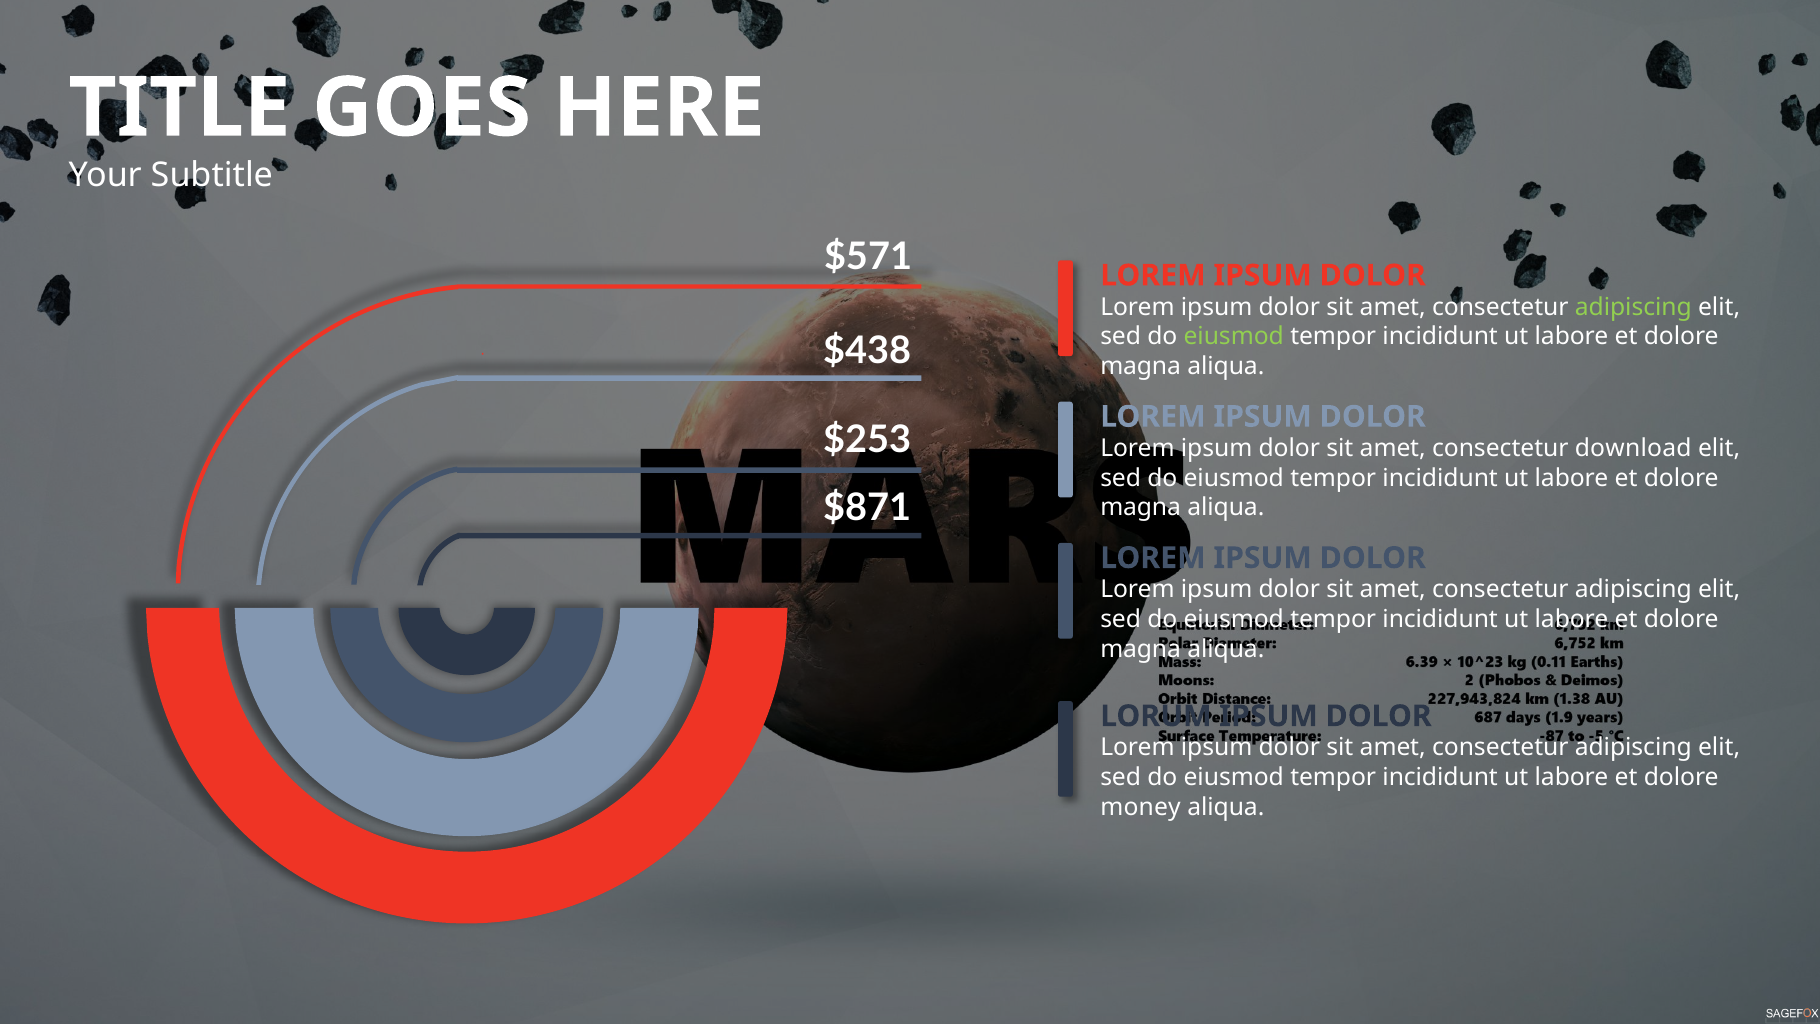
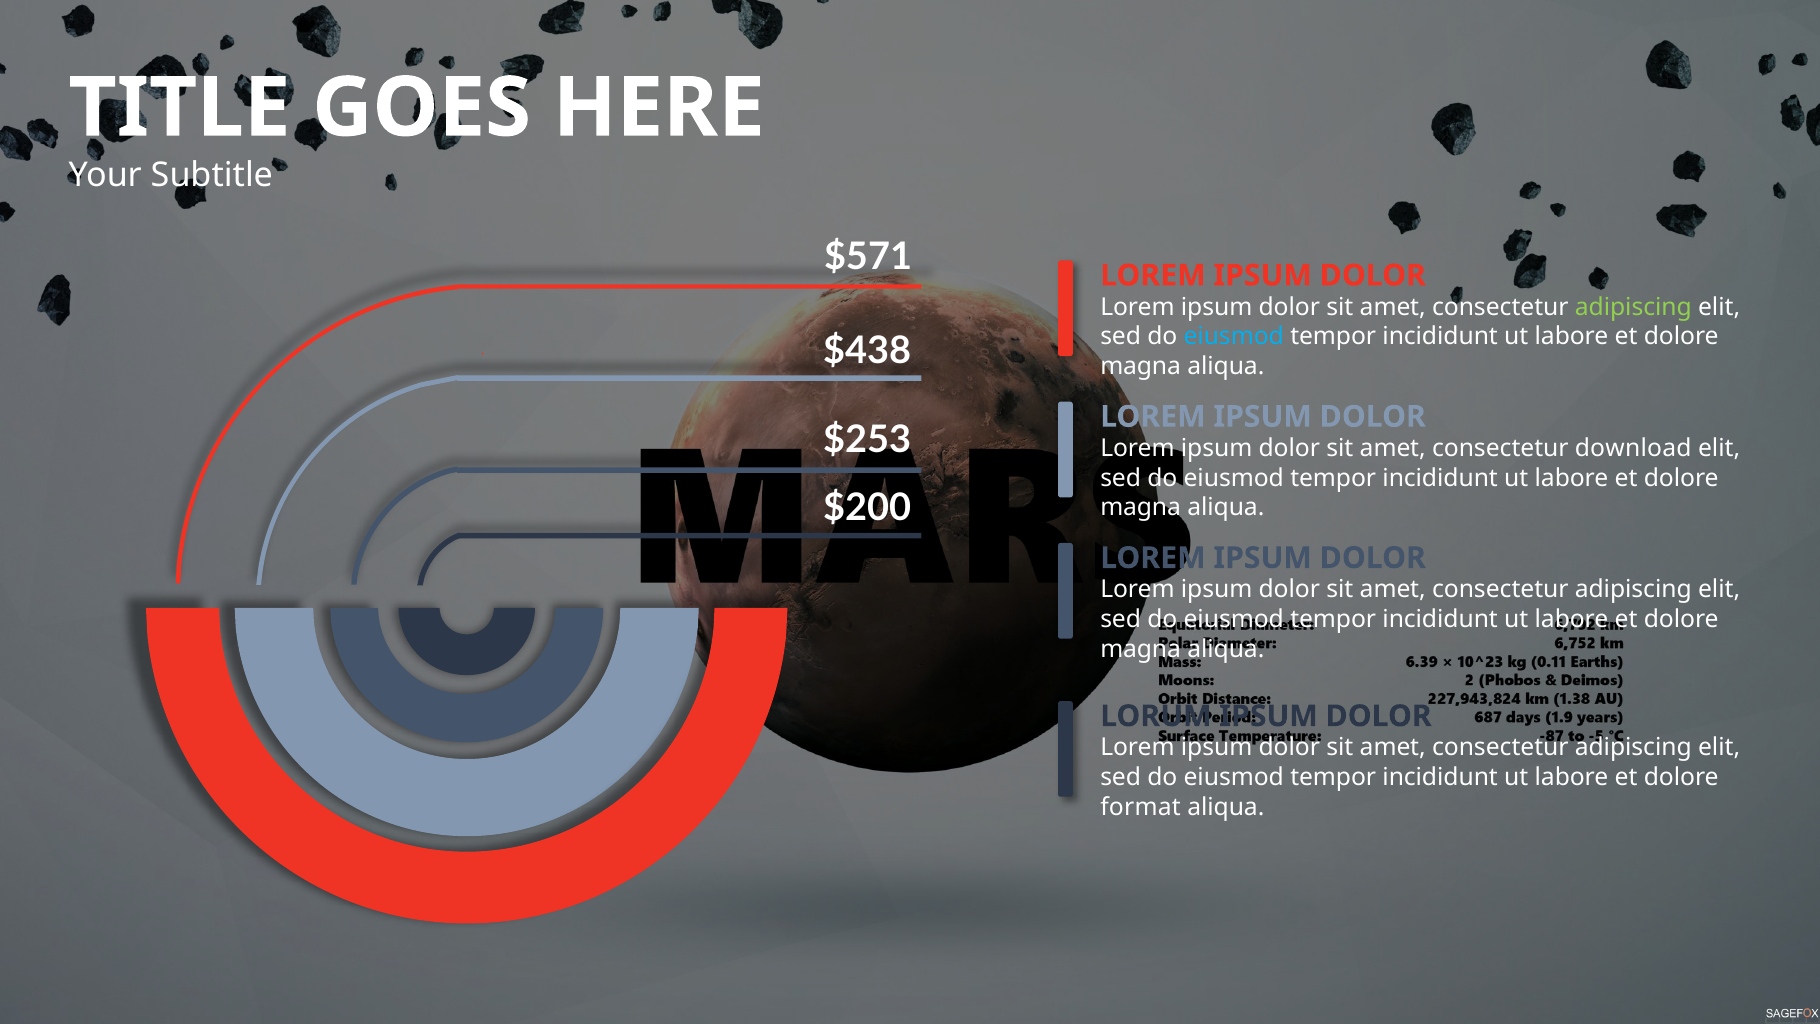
eiusmod colour: light green -> light blue (1234, 337)
$871: $871 -> $200 (867, 507)
money: money -> format (1141, 807)
